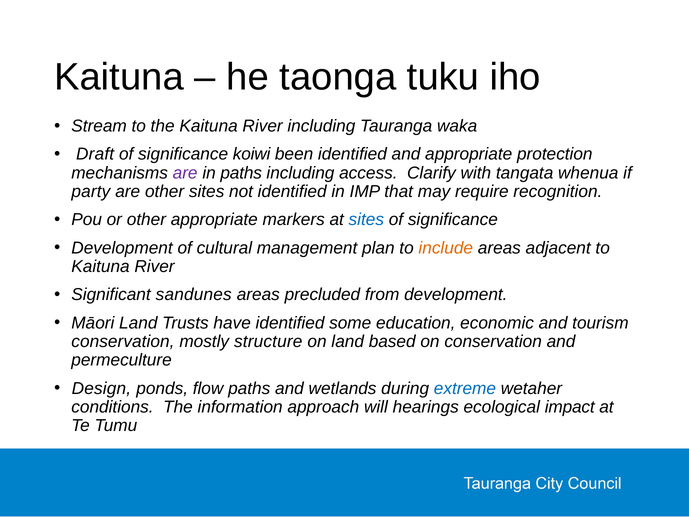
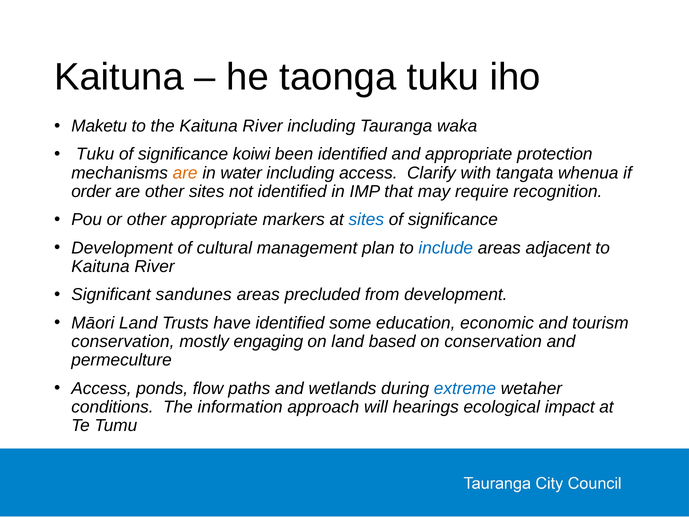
Stream: Stream -> Maketu (99, 126)
Draft: Draft -> Tuku (95, 154)
are colour: purple -> orange (185, 173)
in paths: paths -> water (241, 173)
party: party -> order (91, 191)
include colour: orange -> blue (446, 248)
structure: structure -> engaging (268, 341)
Design: Design -> Access (101, 388)
